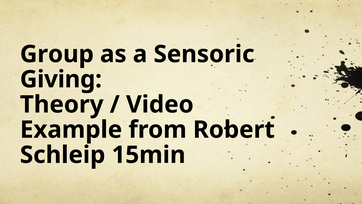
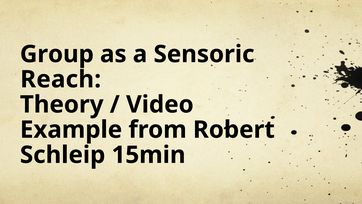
Giving: Giving -> Reach (61, 79)
